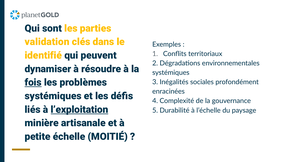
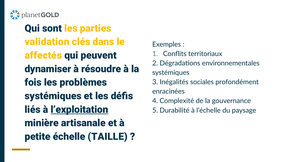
identifié: identifié -> affectés (43, 55)
fois underline: present -> none (33, 83)
MOITIÉ: MOITIÉ -> TAILLE (108, 137)
